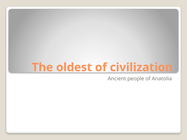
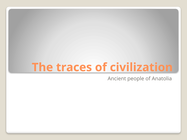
oldest: oldest -> traces (74, 67)
